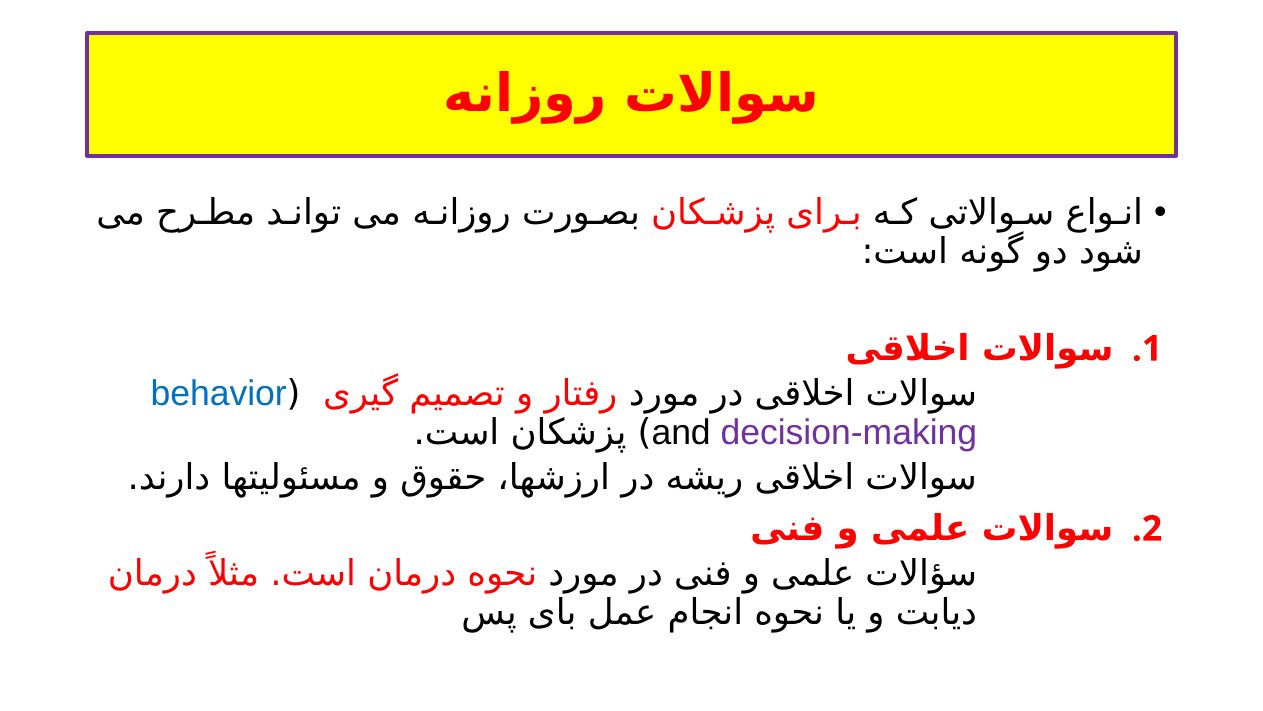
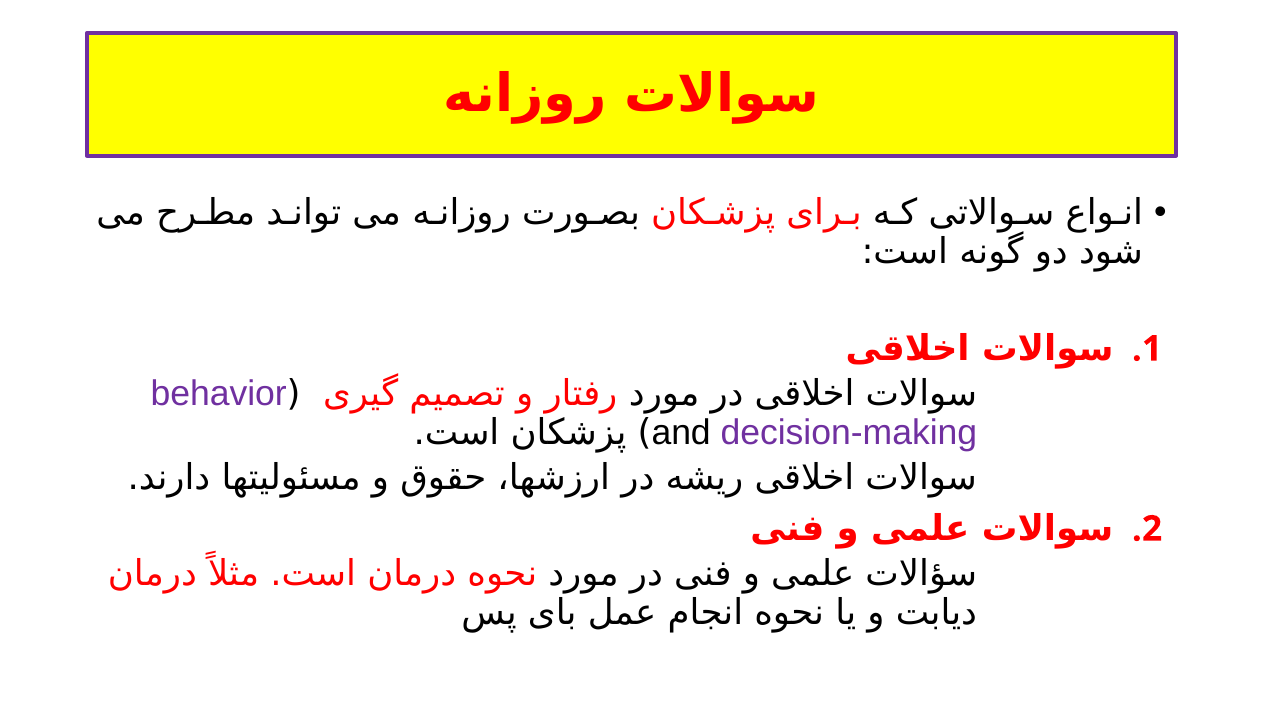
behavior colour: blue -> purple (219, 394)
